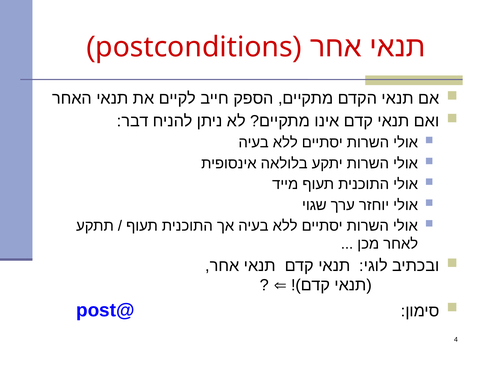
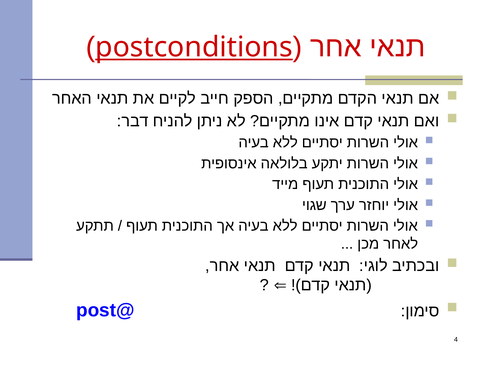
postconditions underline: none -> present (194, 47)
